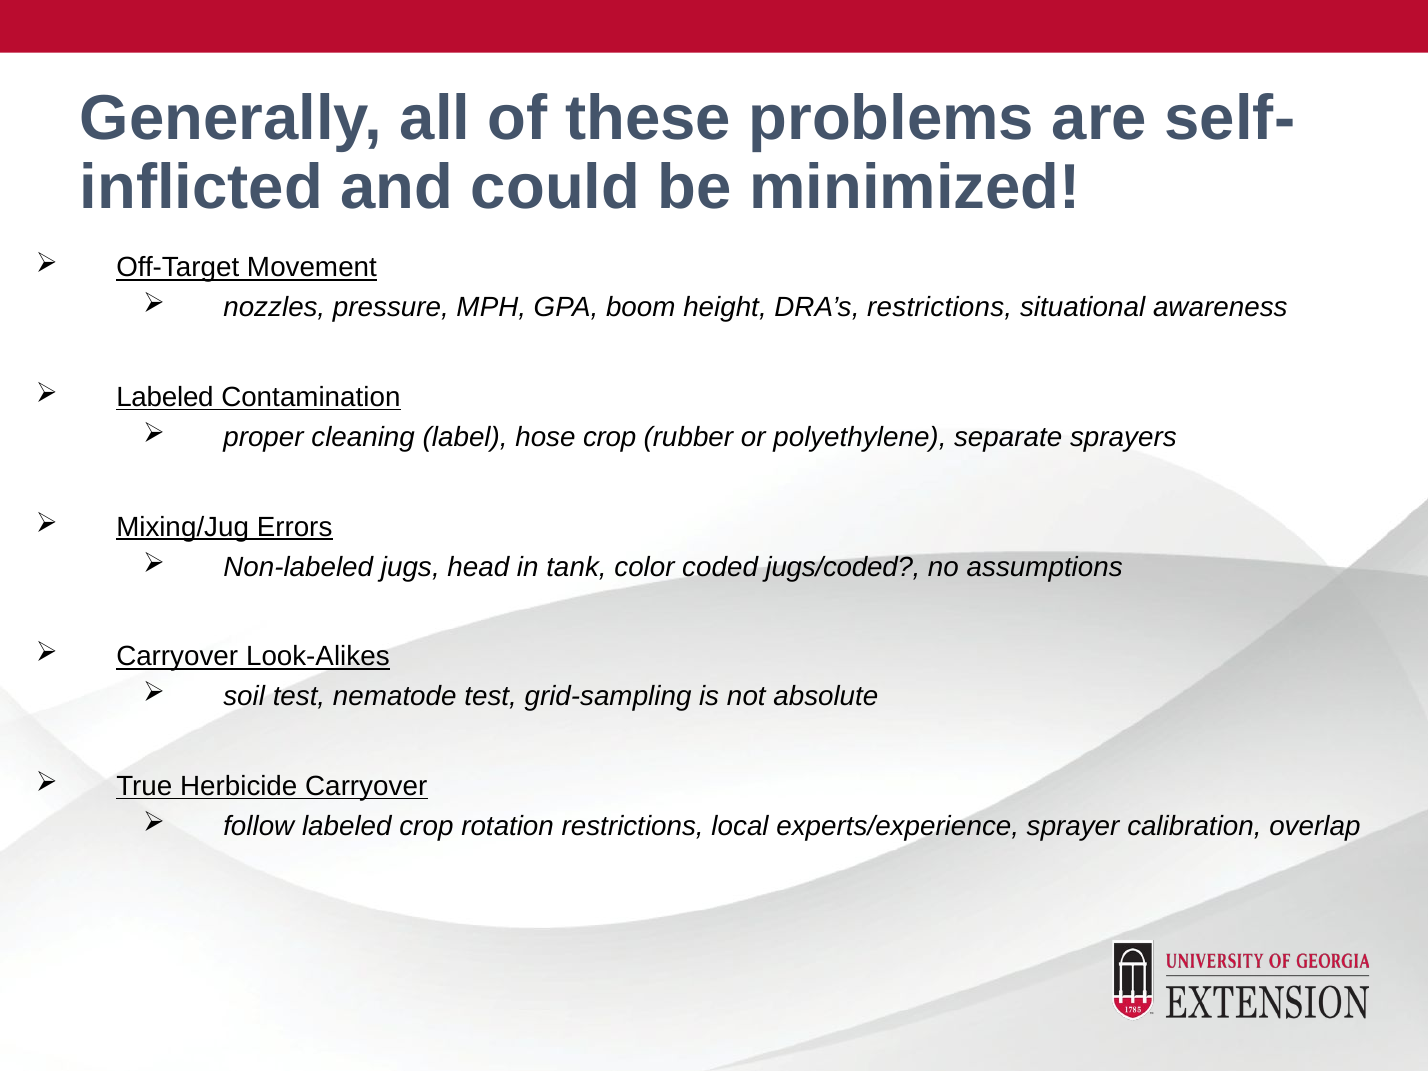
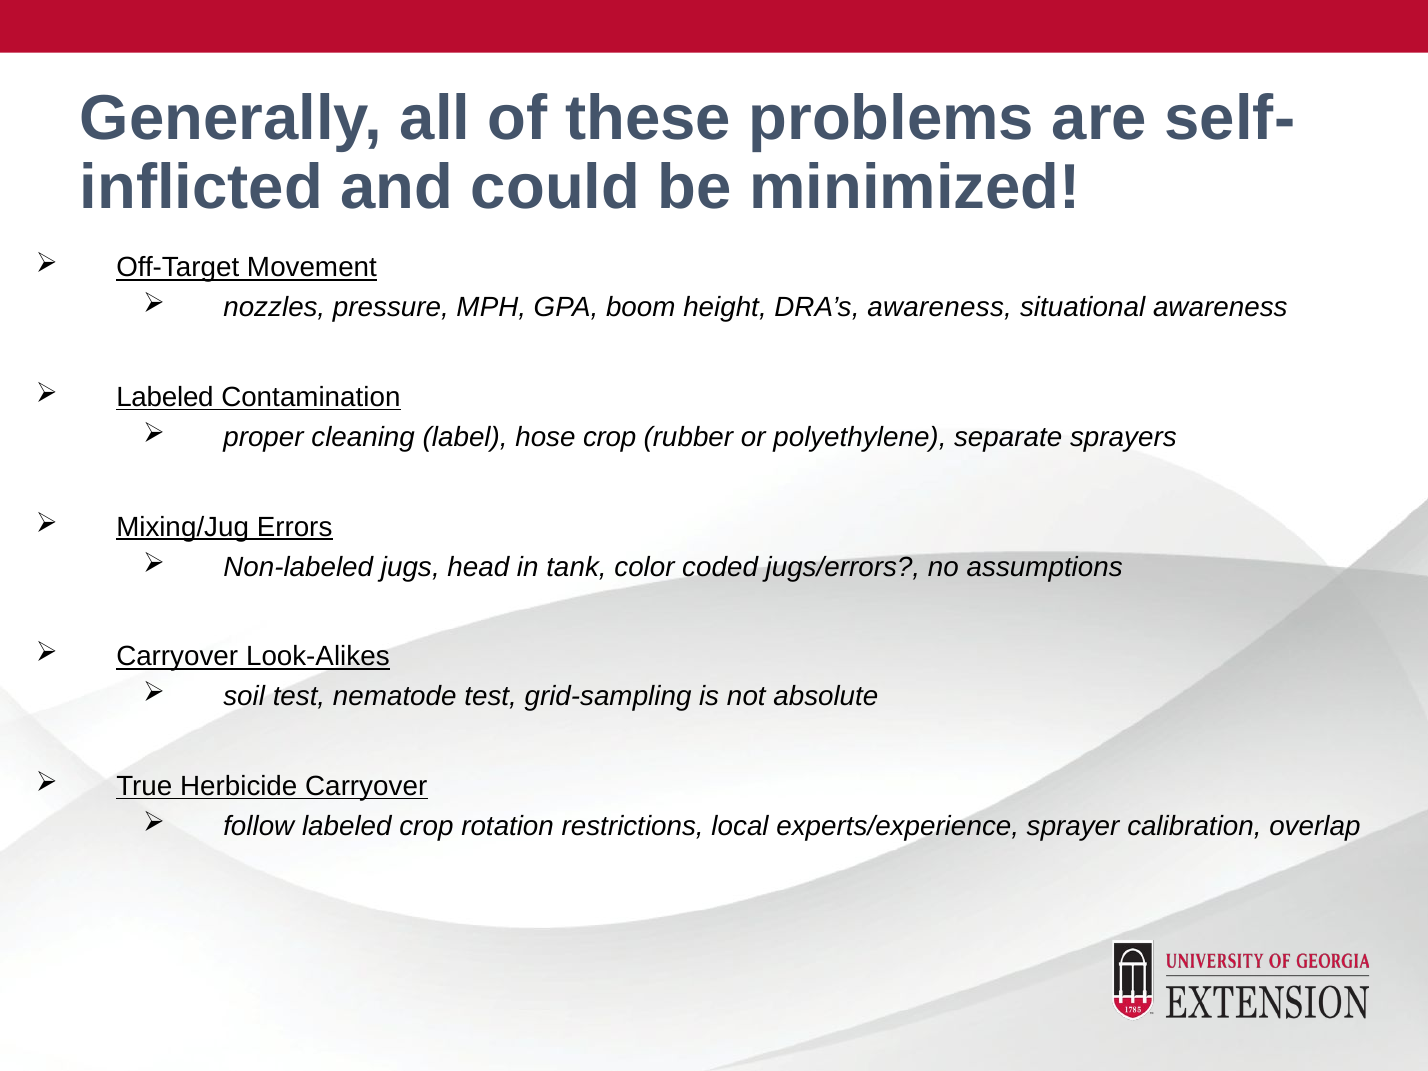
DRA’s restrictions: restrictions -> awareness (940, 308)
jugs/coded: jugs/coded -> jugs/errors (843, 567)
